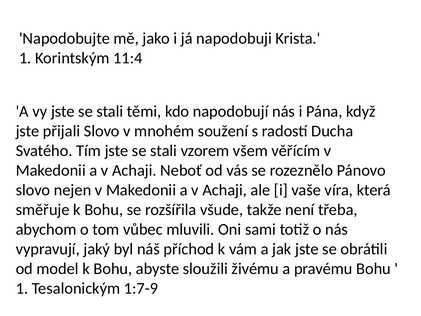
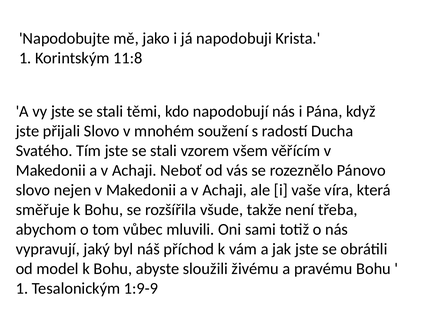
11:4: 11:4 -> 11:8 (128, 58)
1:7-9: 1:7-9 -> 1:9-9 (141, 288)
